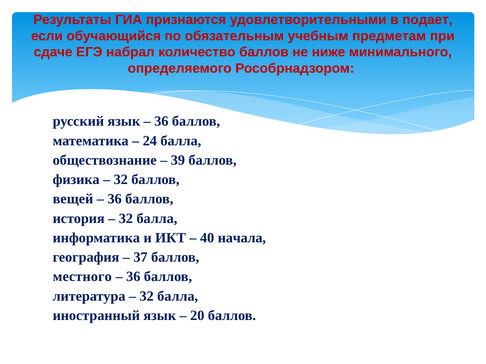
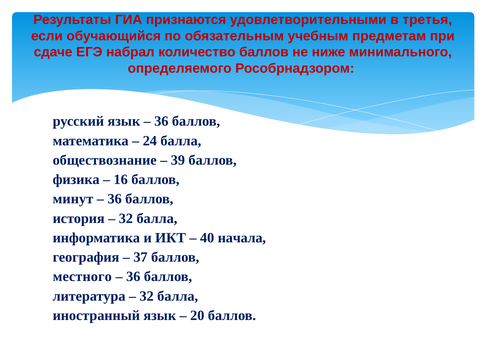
подает: подает -> третья (427, 20)
32: 32 -> 16 (121, 180)
вещей: вещей -> минут (73, 199)
